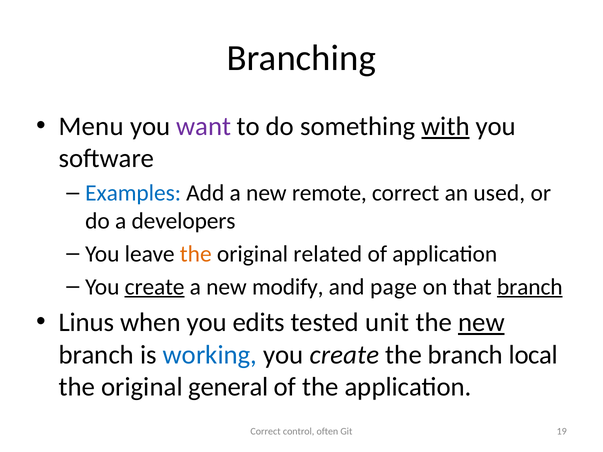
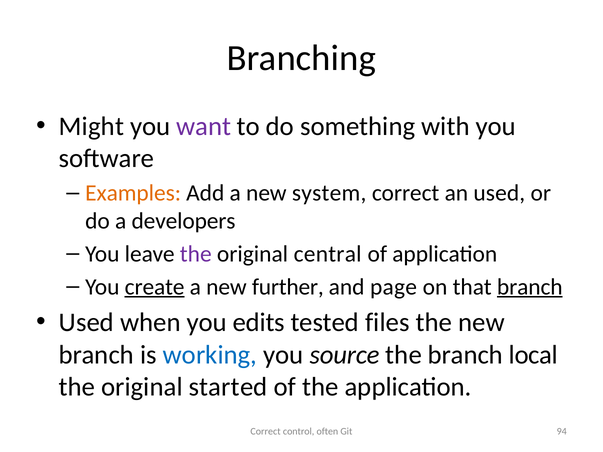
Menu: Menu -> Might (91, 127)
with underline: present -> none (445, 127)
Examples colour: blue -> orange (133, 193)
remote: remote -> system (329, 193)
the colour: orange -> purple (196, 254)
related: related -> central (328, 254)
modify: modify -> further (288, 287)
Linus: Linus -> Used (86, 323)
unit: unit -> files (387, 323)
new underline: present -> none (481, 323)
create: create -> source (345, 355)
general: general -> started (228, 387)
19: 19 -> 94 (562, 432)
